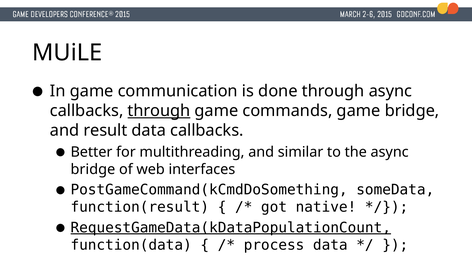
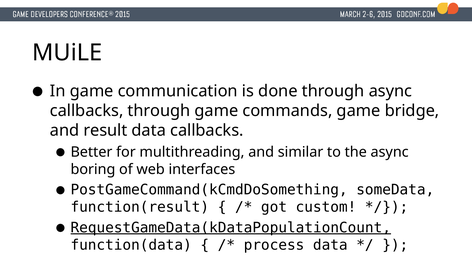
through underline: present -> none (159, 111)
bridge: bridge -> boring (93, 169)
native: native -> custom (326, 207)
